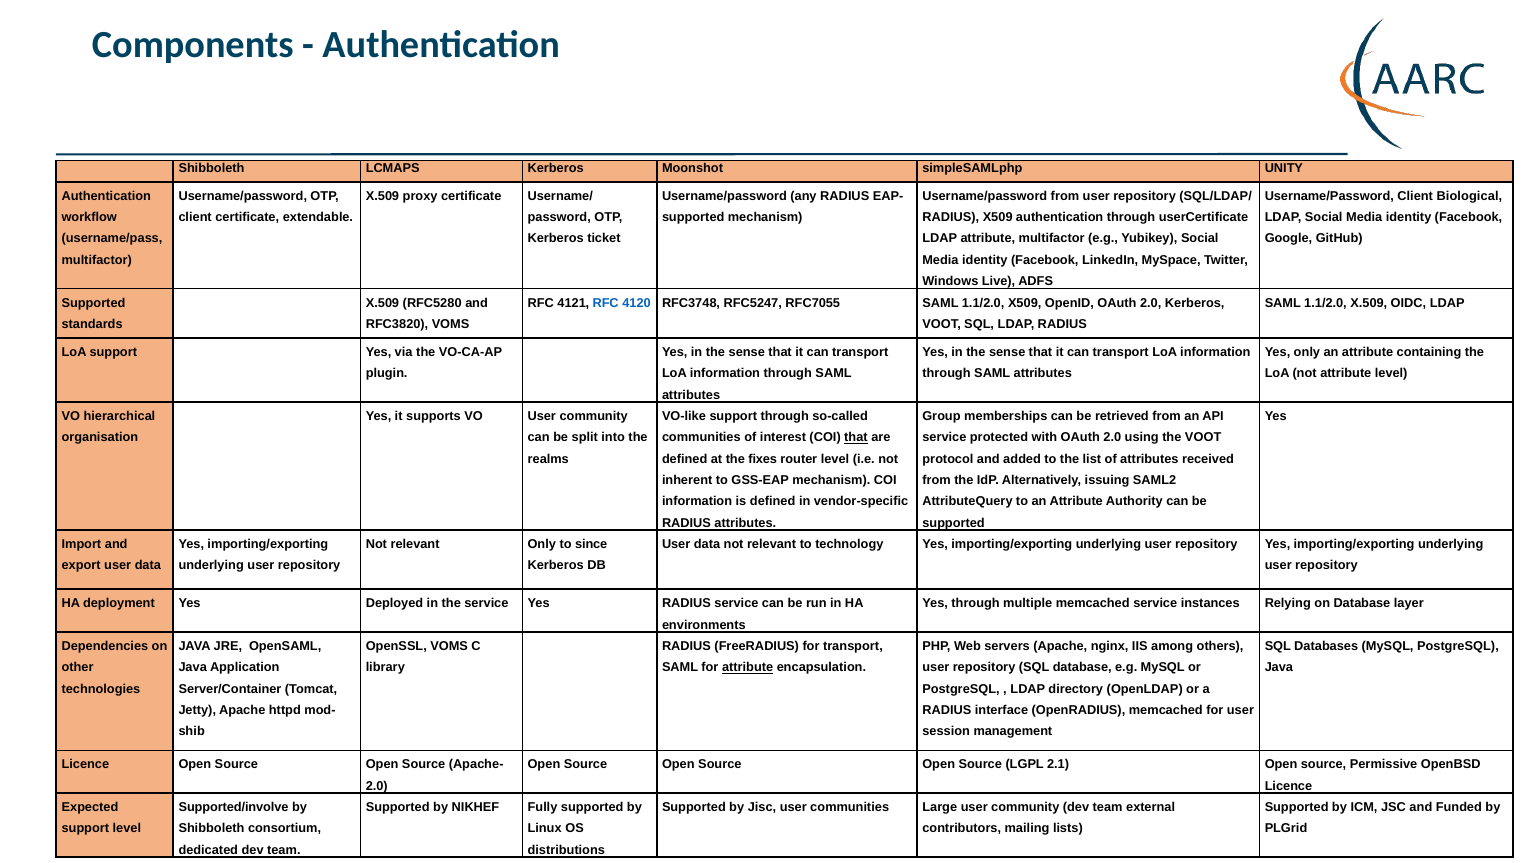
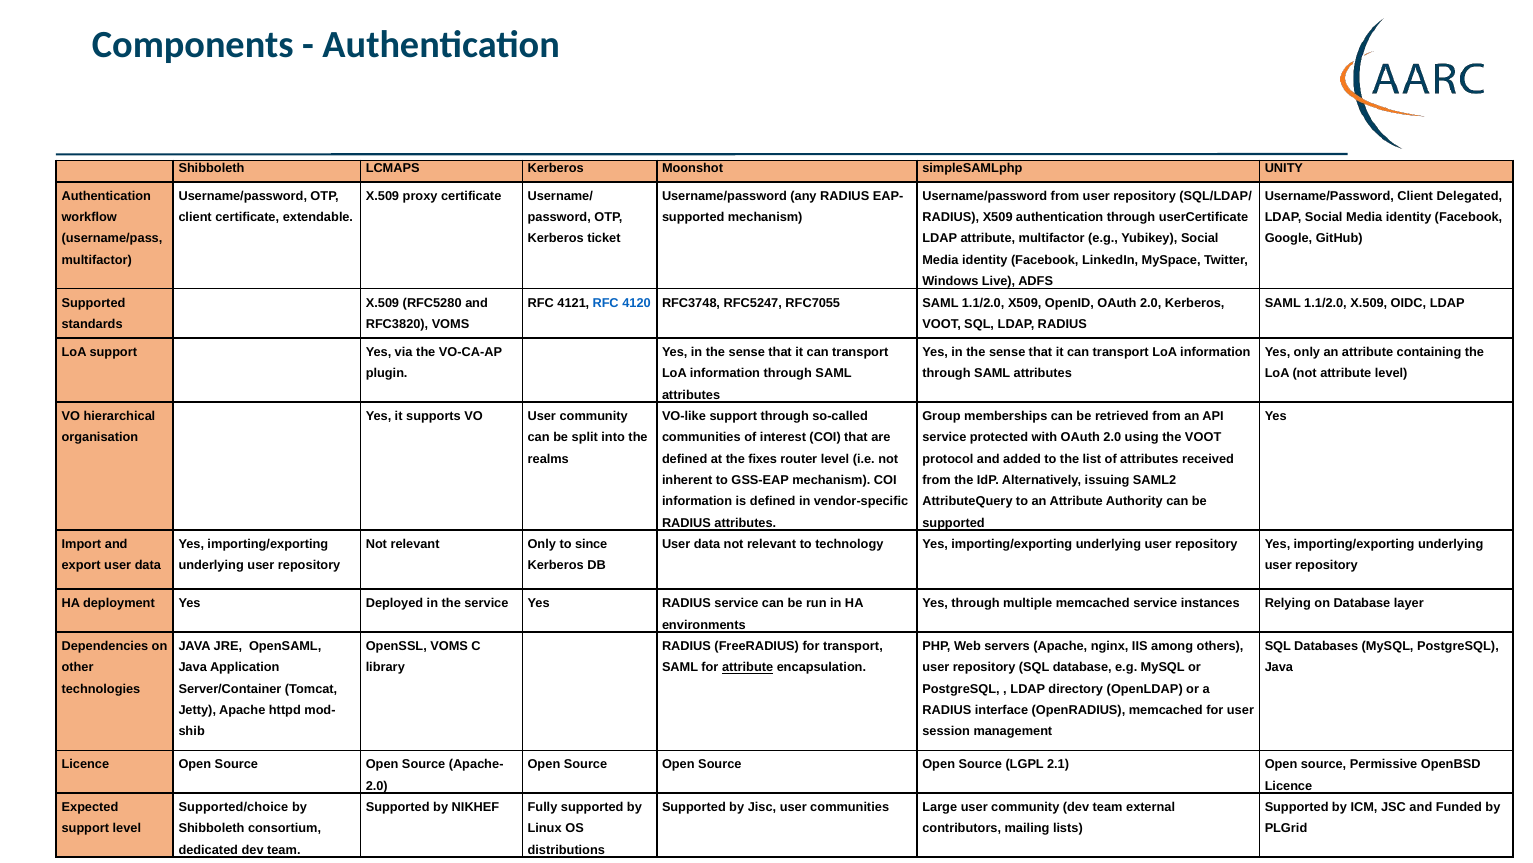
Biological: Biological -> Delegated (1469, 196)
that underline: present -> none (856, 437)
Supported/involve: Supported/involve -> Supported/choice (233, 807)
